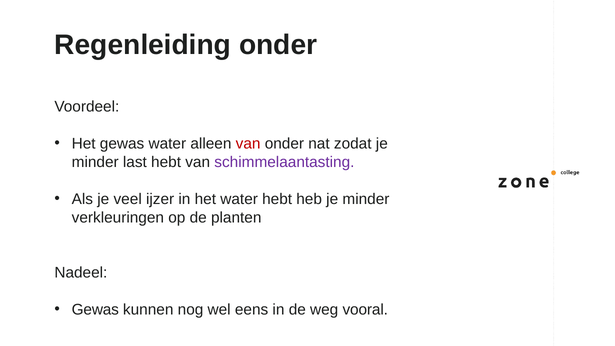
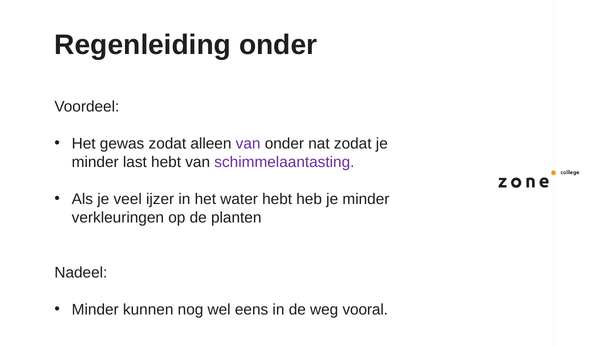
gewas water: water -> zodat (167, 144)
van colour: red -> purple (248, 144)
Gewas: Gewas -> Minder (95, 310)
